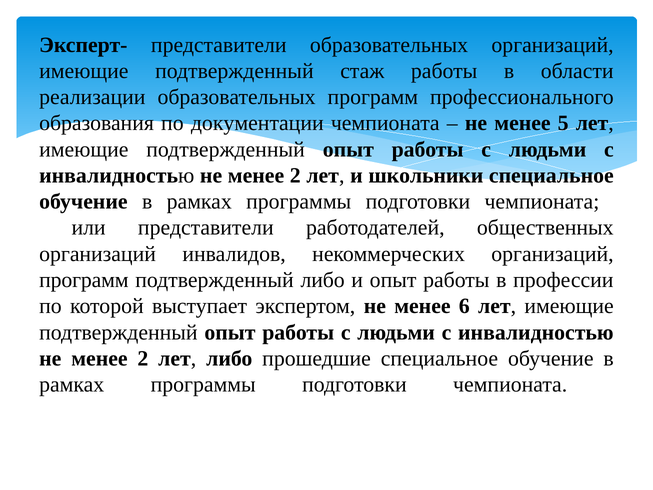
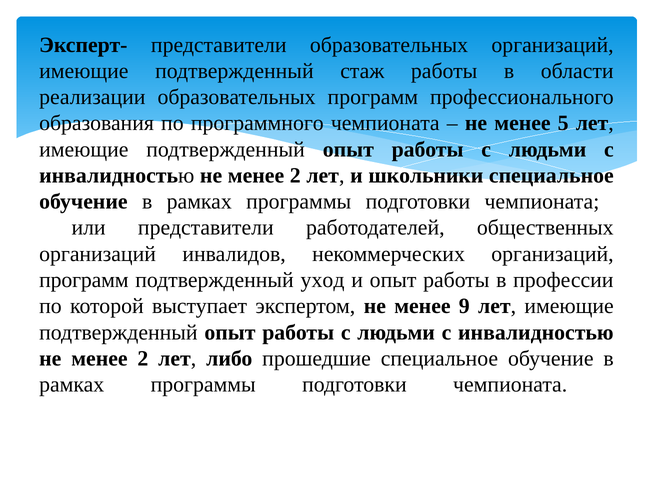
документации: документации -> программного (257, 123)
подтвержденный либо: либо -> уход (323, 280)
6: 6 -> 9 (464, 306)
